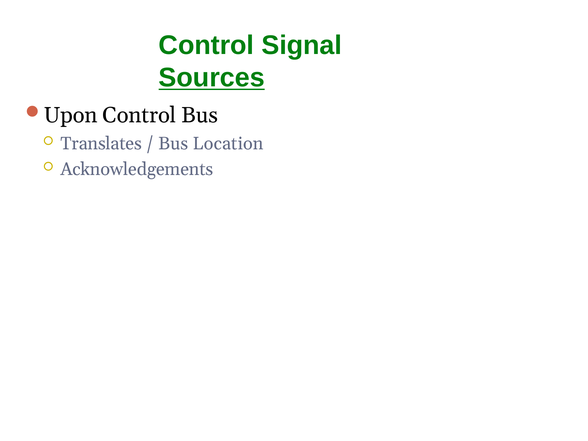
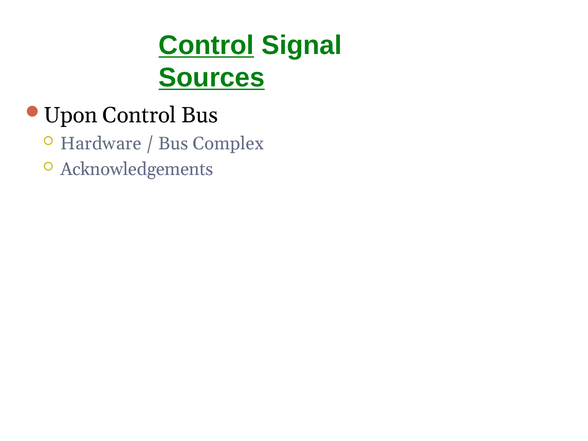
Control underline: none -> present (206, 45)
Translates: Translates -> Hardware (101, 143)
Location: Location -> Complex (228, 143)
